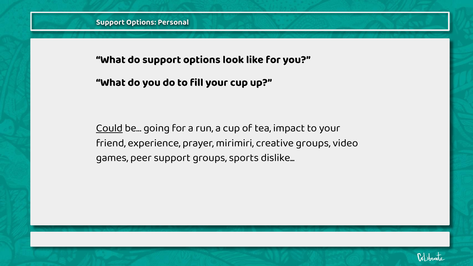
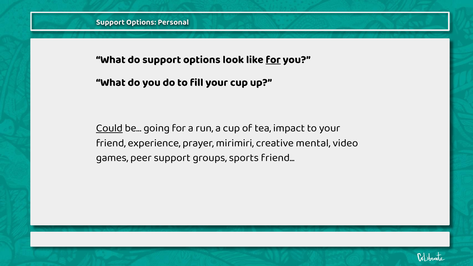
for underline: none -> present (273, 59)
creative groups: groups -> mental (313, 143)
sports dislike: dislike -> friend (278, 158)
